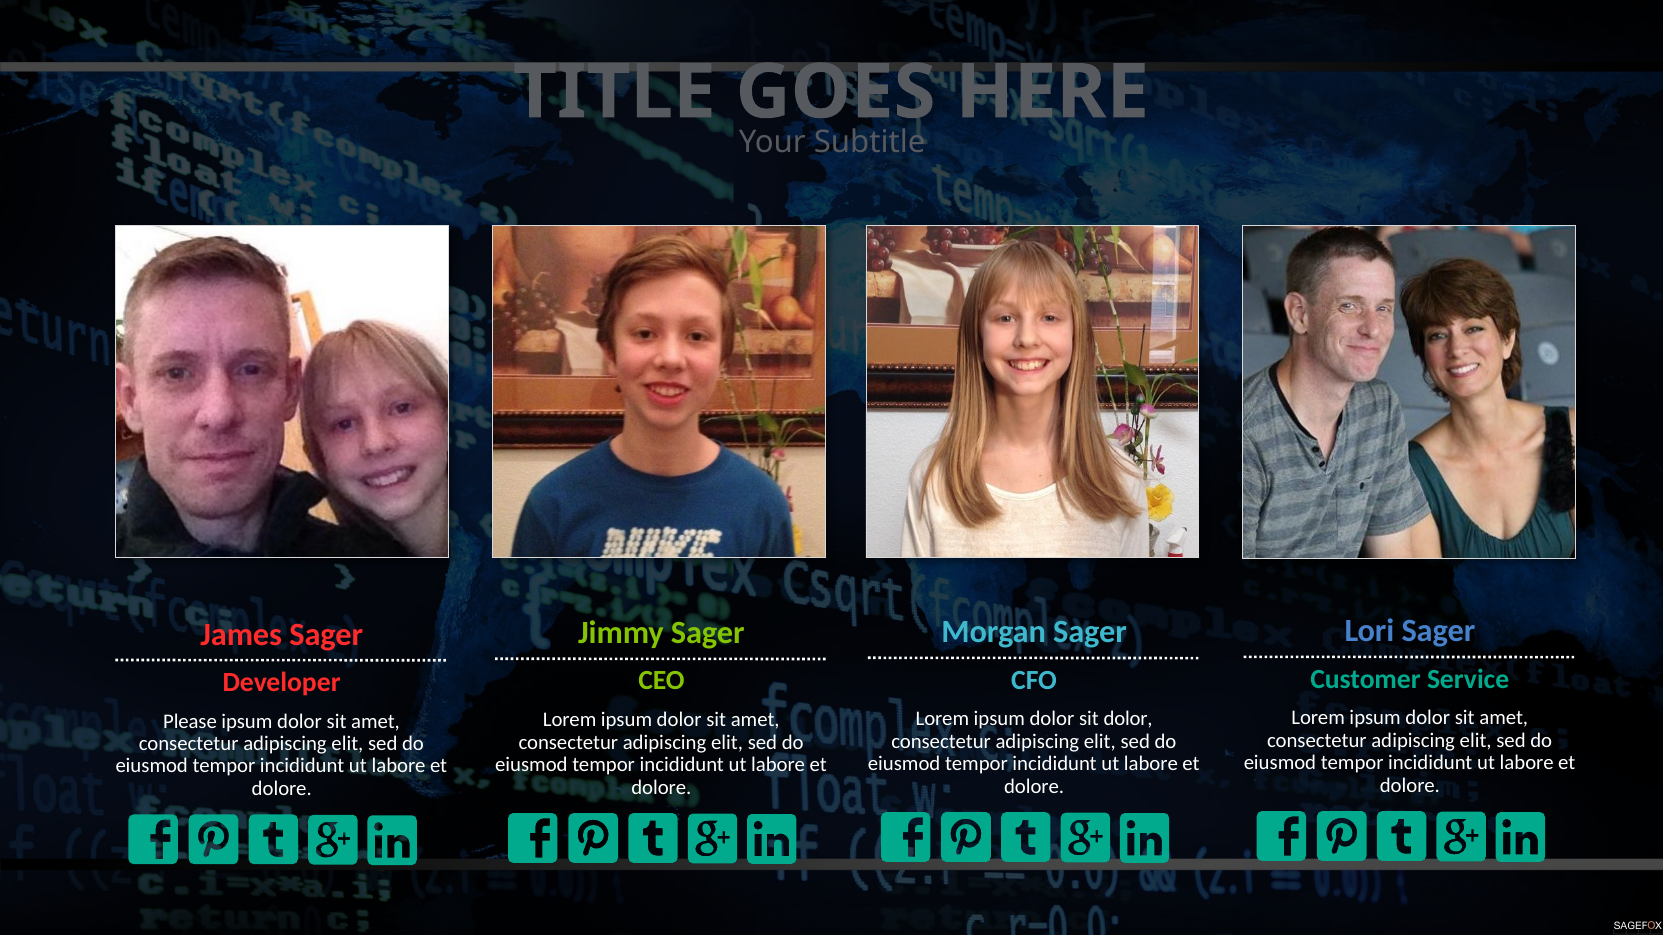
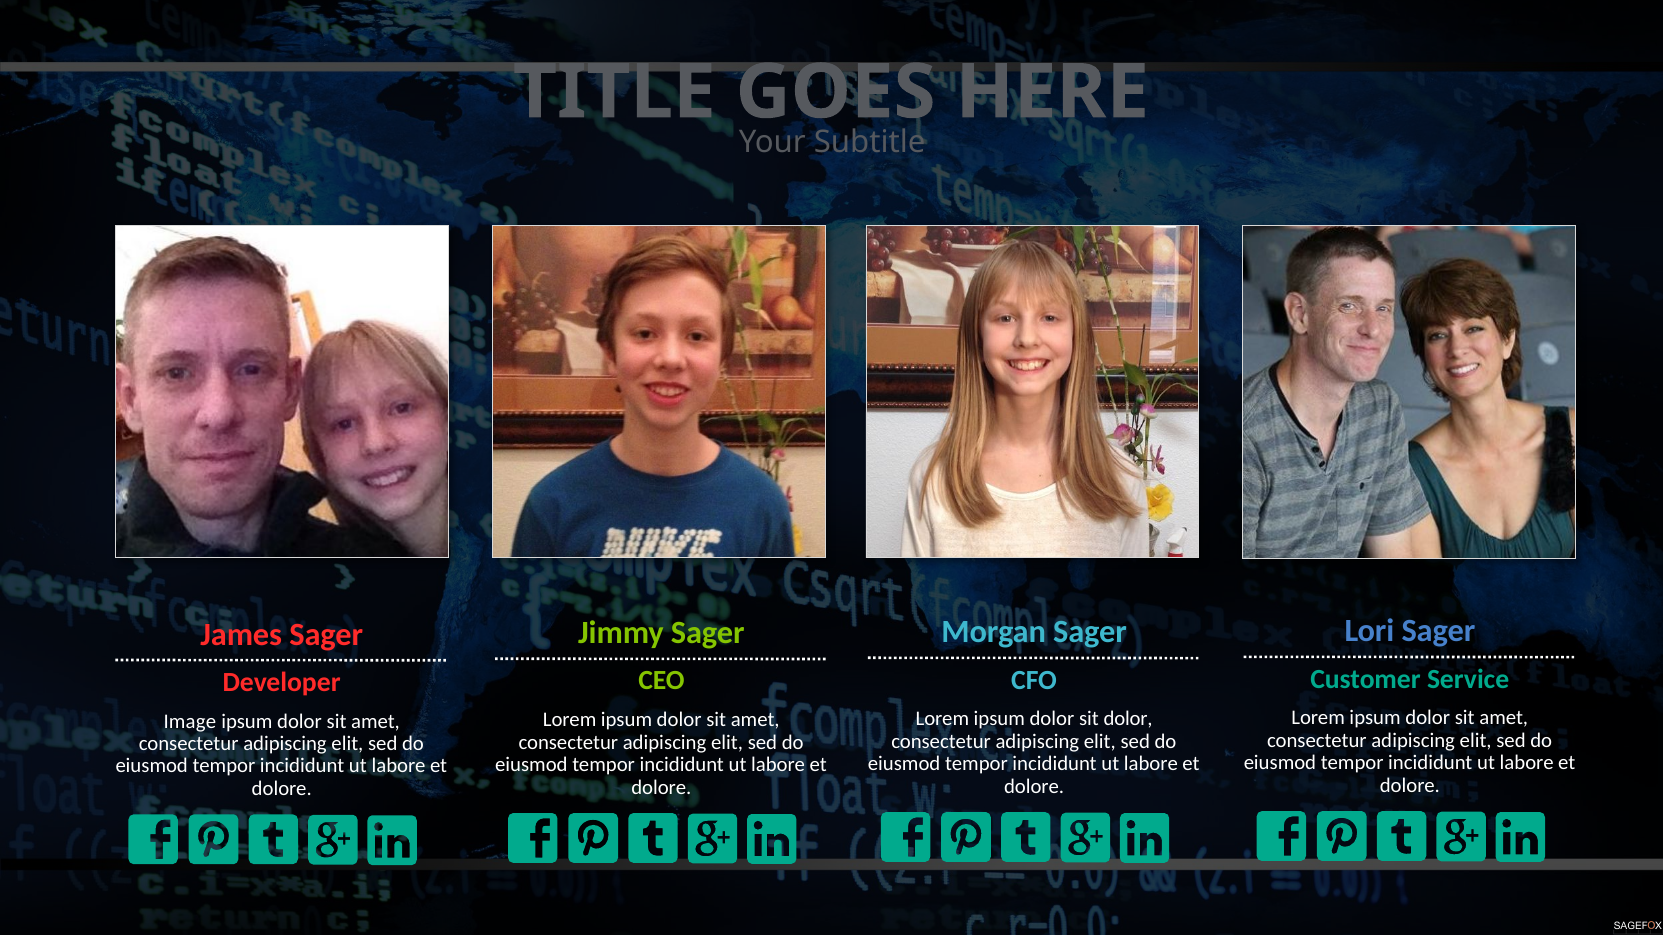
Please: Please -> Image (190, 722)
